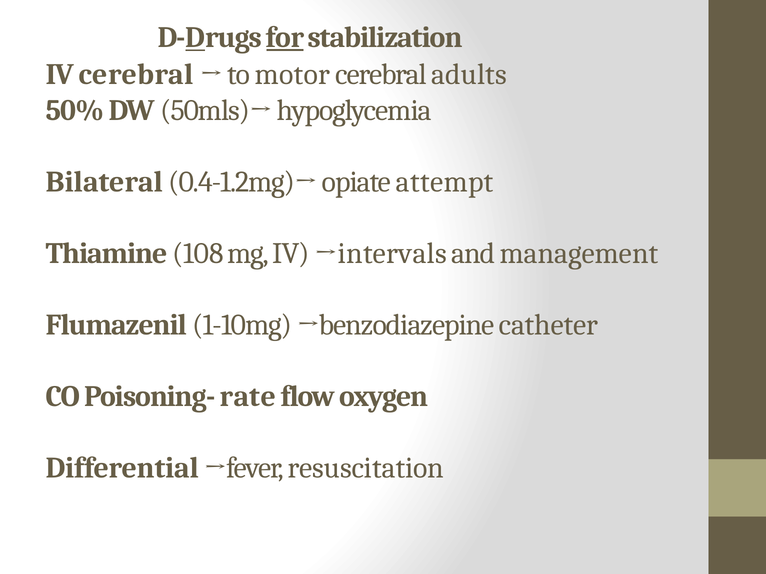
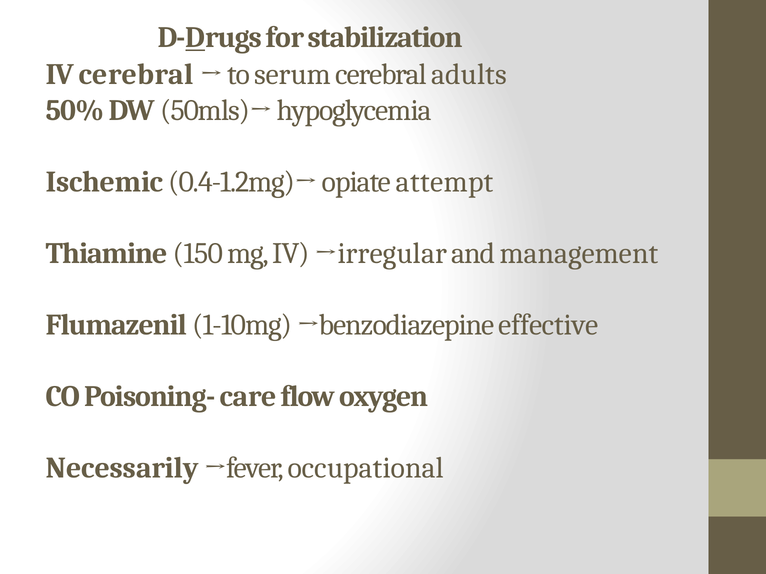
for underline: present -> none (285, 37)
motor: motor -> serum (293, 75)
Bilateral: Bilateral -> Ischemic (105, 182)
108: 108 -> 150 (198, 254)
→intervals: →intervals -> →irregular (381, 254)
catheter: catheter -> effective (548, 325)
rate: rate -> care (248, 397)
Differential: Differential -> Necessarily (122, 468)
resuscitation: resuscitation -> occupational (366, 468)
